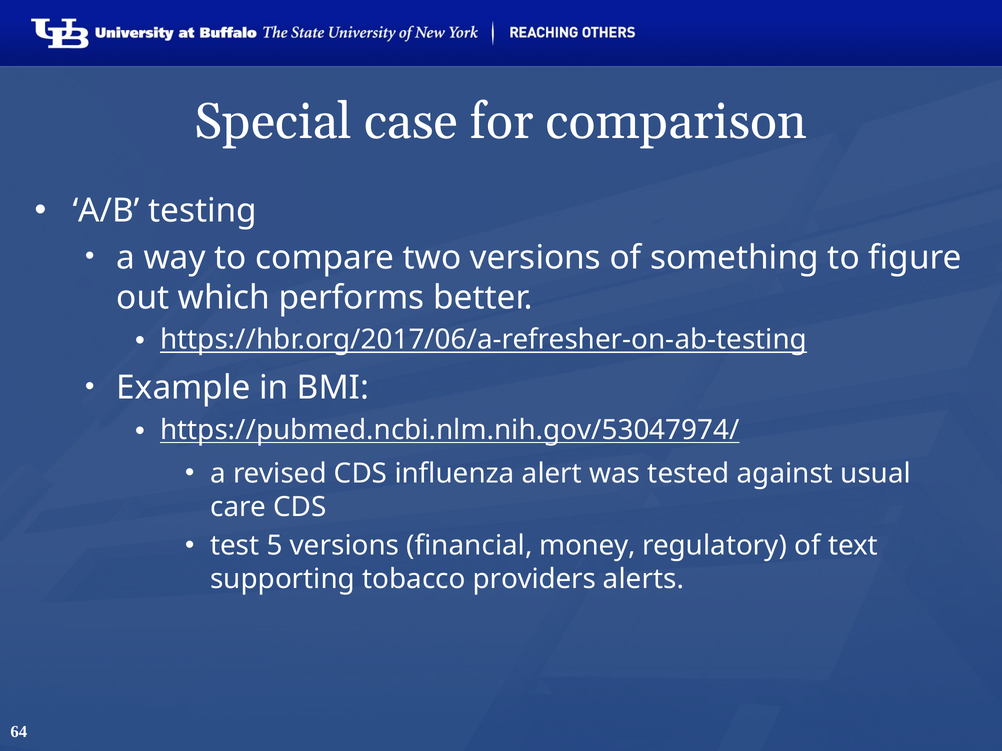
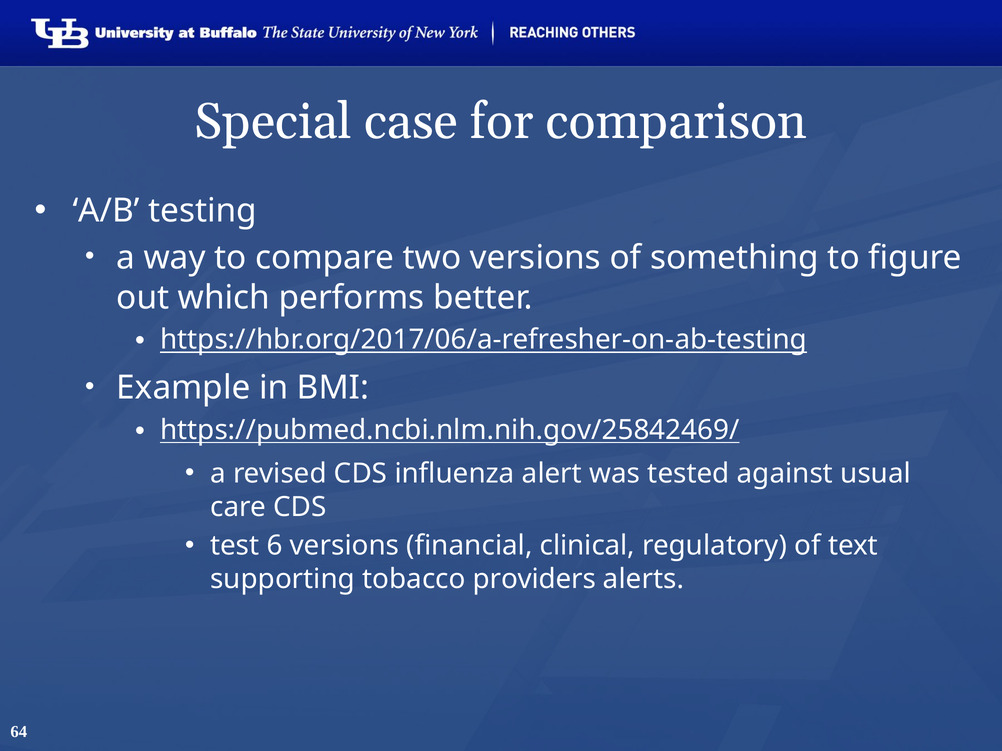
https://pubmed.ncbi.nlm.nih.gov/53047974/: https://pubmed.ncbi.nlm.nih.gov/53047974/ -> https://pubmed.ncbi.nlm.nih.gov/25842469/ (450, 430)
5: 5 -> 6 (275, 546)
money: money -> clinical (587, 546)
